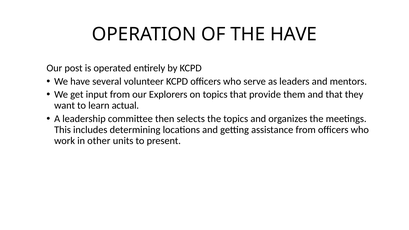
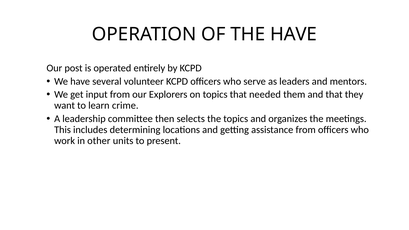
provide: provide -> needed (265, 95)
actual: actual -> crime (125, 106)
